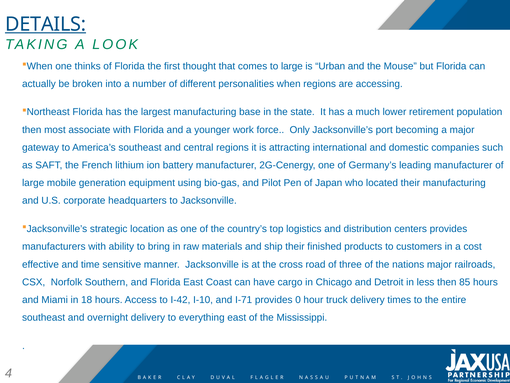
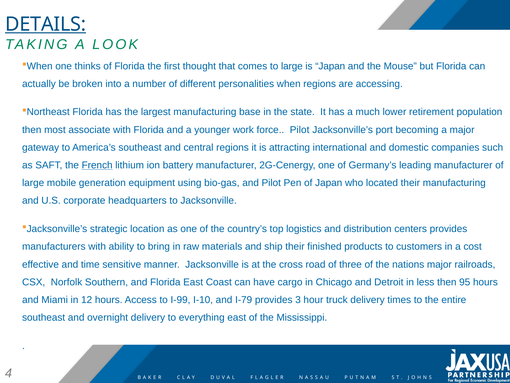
is Urban: Urban -> Japan (330, 66)
force Only: Only -> Pilot (300, 130)
French underline: none -> present (97, 165)
85: 85 -> 95 (465, 282)
18: 18 -> 12 (87, 299)
I-42: I-42 -> I-99 (180, 299)
I-71: I-71 -> I-79 (244, 299)
0: 0 -> 3 (298, 299)
